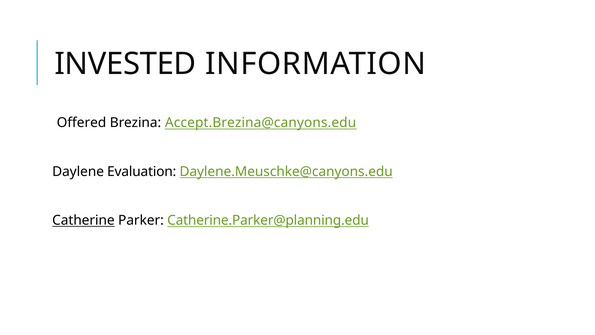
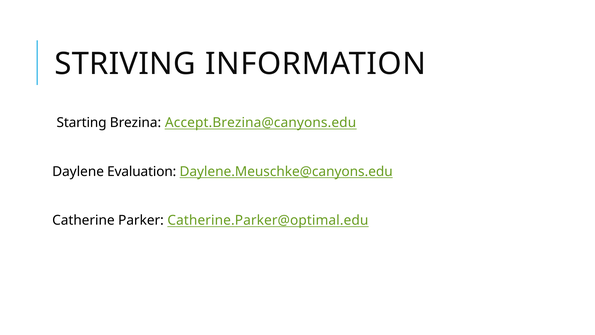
INVESTED: INVESTED -> STRIVING (125, 64)
Offered: Offered -> Starting (82, 123)
Catherine underline: present -> none (83, 220)
Catherine.Parker@planning.edu: Catherine.Parker@planning.edu -> Catherine.Parker@optimal.edu (268, 220)
